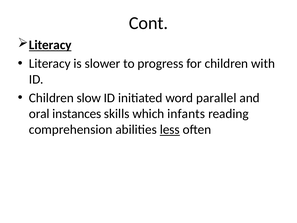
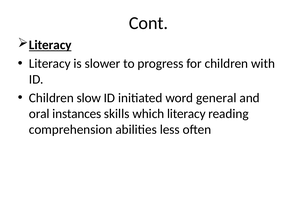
parallel: parallel -> general (216, 98)
which infants: infants -> literacy (186, 114)
less underline: present -> none (170, 129)
